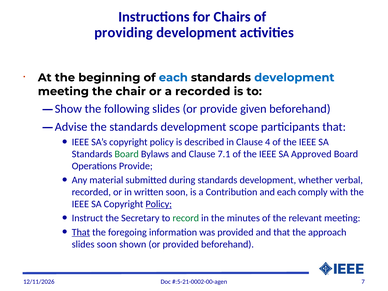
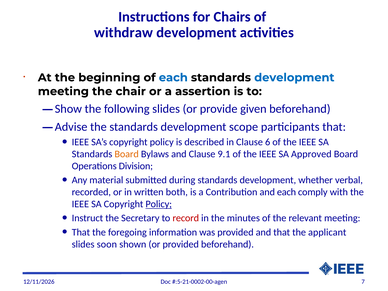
providing: providing -> withdraw (124, 33)
a recorded: recorded -> assertion (203, 91)
4: 4 -> 6 (268, 142)
Board colour: green -> orange (127, 154)
7.1: 7.1 -> 9.1 (224, 154)
Operations Provide: Provide -> Division (136, 166)
written soon: soon -> both (177, 192)
record colour: green -> red (186, 218)
That underline: present -> none (81, 232)
approach: approach -> applicant (327, 232)
